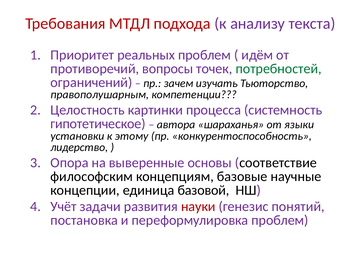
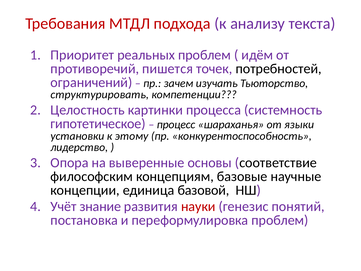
вопросы: вопросы -> пишется (168, 69)
потребностей colour: green -> black (279, 69)
правополушарным: правополушарным -> структурировать (100, 95)
автора: автора -> процесс (176, 125)
задачи: задачи -> знание (100, 206)
